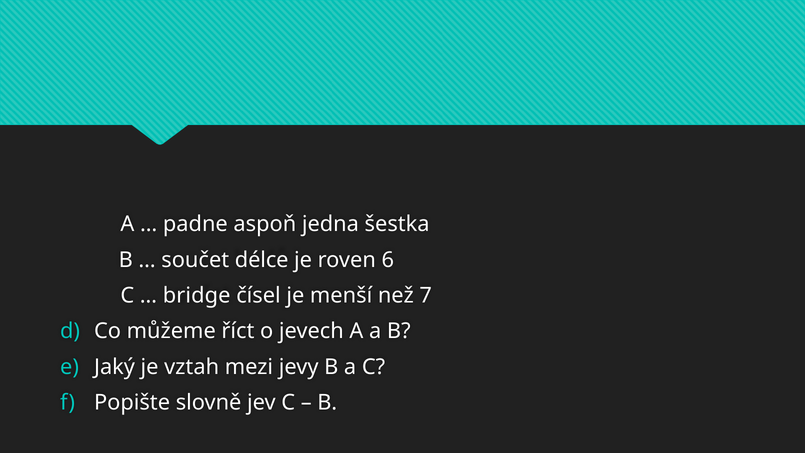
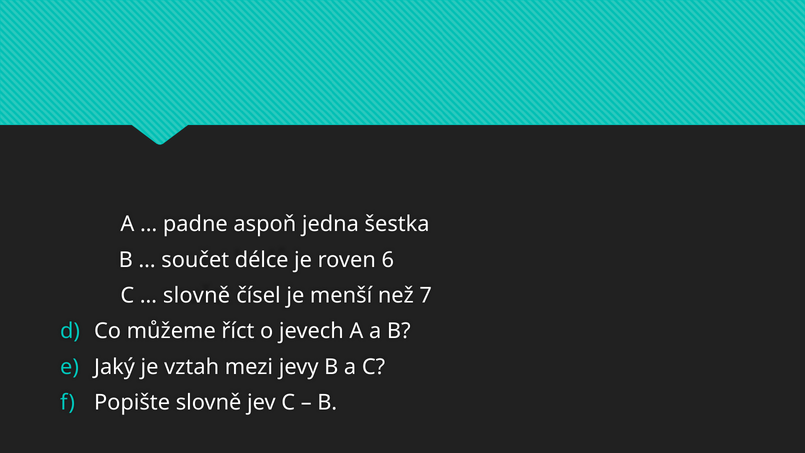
bridge: bridge -> slovně (197, 295)
